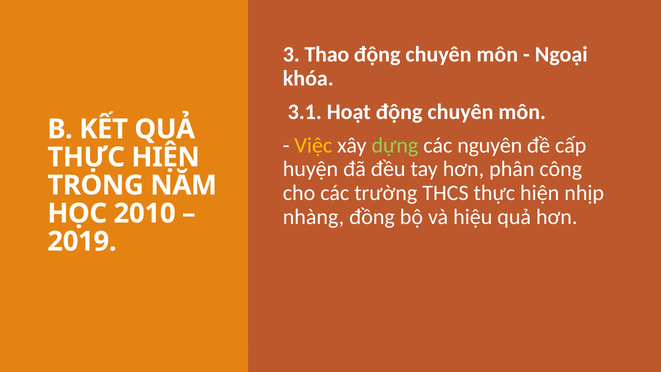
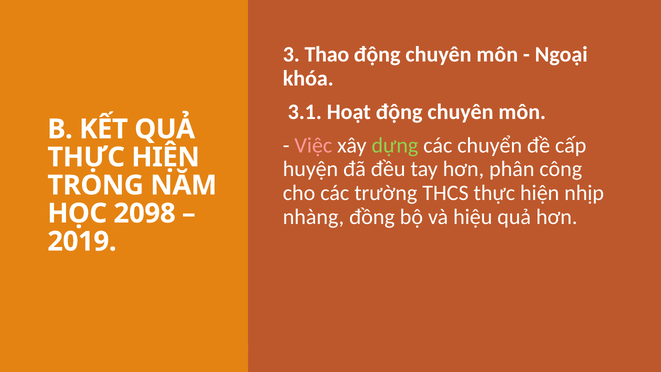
Việc colour: yellow -> pink (313, 145)
nguyên: nguyên -> chuyển (490, 145)
2010: 2010 -> 2098 (145, 213)
